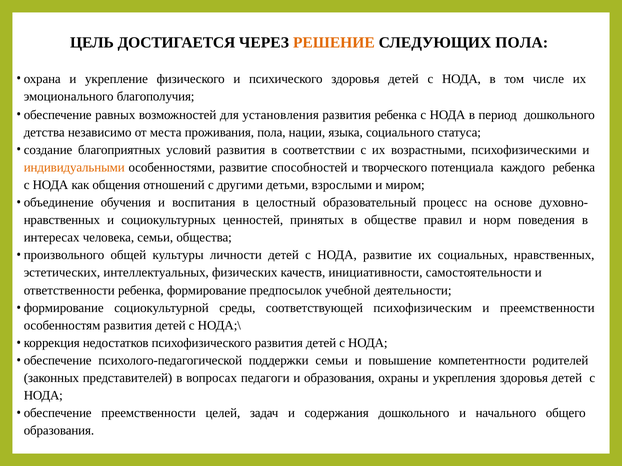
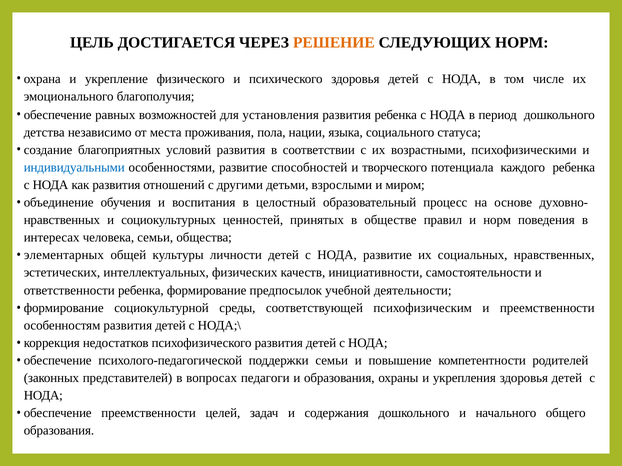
СЛЕДУЮЩИХ ПОЛА: ПОЛА -> НОРМ (522, 42)
индивидуальными colour: orange -> blue (74, 168)
как общения: общения -> развития (116, 185)
произвольного: произвольного -> элементарных (64, 255)
